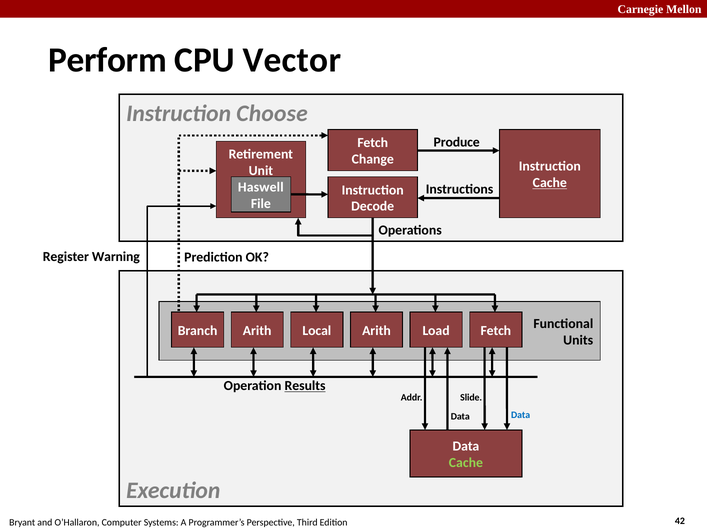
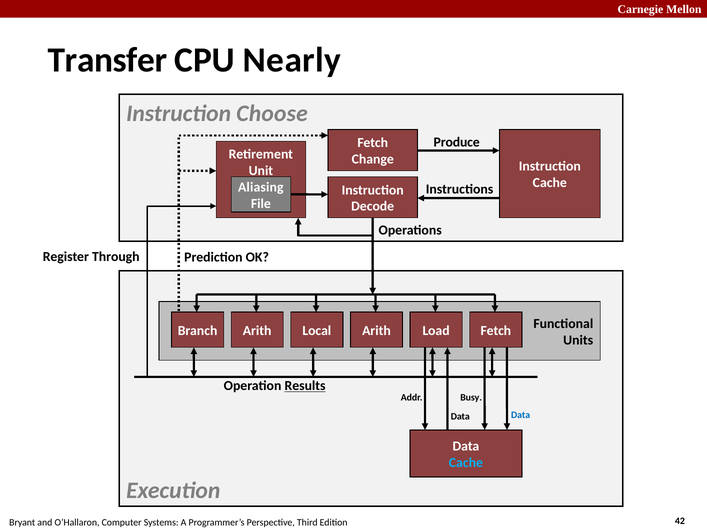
Perform: Perform -> Transfer (108, 60)
Vector: Vector -> Nearly (292, 60)
Cache underline: present -> none (550, 183)
Haswell: Haswell -> Aliasing (261, 187)
Warning: Warning -> Through (116, 257)
Slide: Slide -> Busy (471, 398)
Cache colour: light green -> light blue (466, 463)
